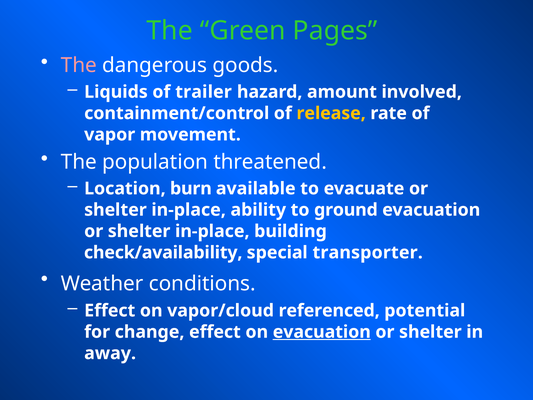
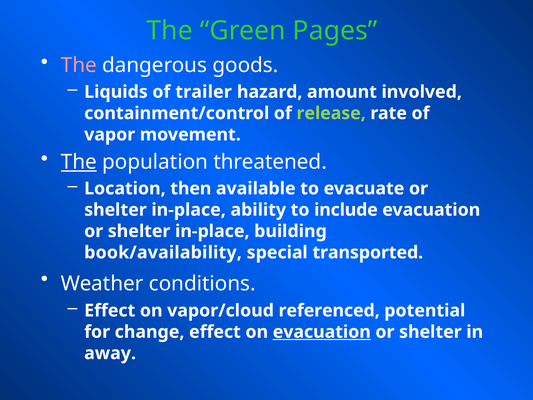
release colour: yellow -> light green (331, 113)
The underline: none -> present (79, 162)
burn: burn -> then (191, 188)
ground: ground -> include (346, 210)
check/availability: check/availability -> book/availability (163, 252)
transporter: transporter -> transported (368, 252)
